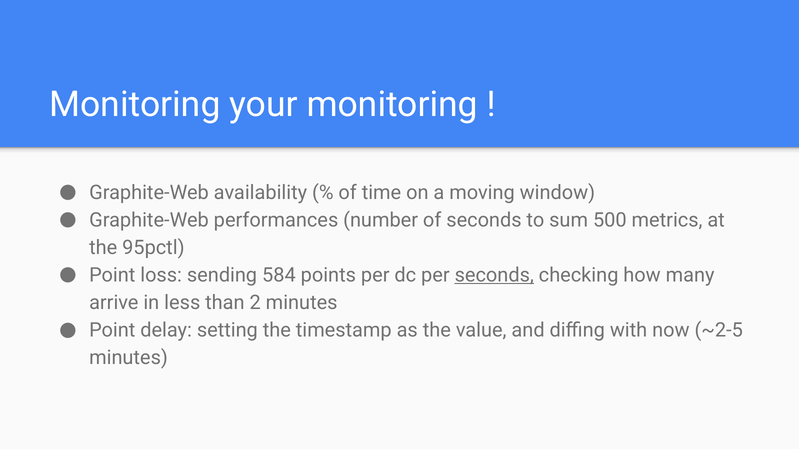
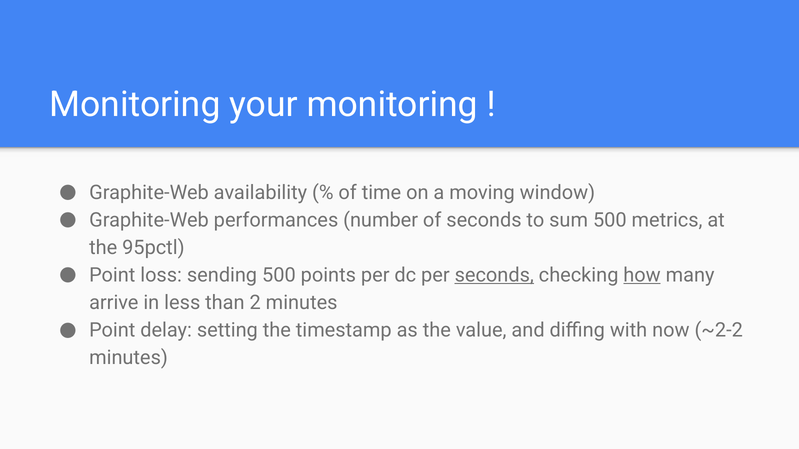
sending 584: 584 -> 500 (279, 275)
how underline: none -> present (642, 275)
~2-5: ~2-5 -> ~2-2 (719, 330)
